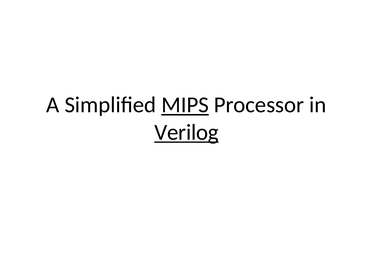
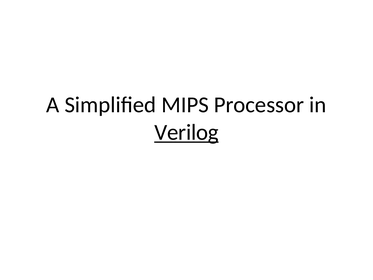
MIPS underline: present -> none (185, 105)
